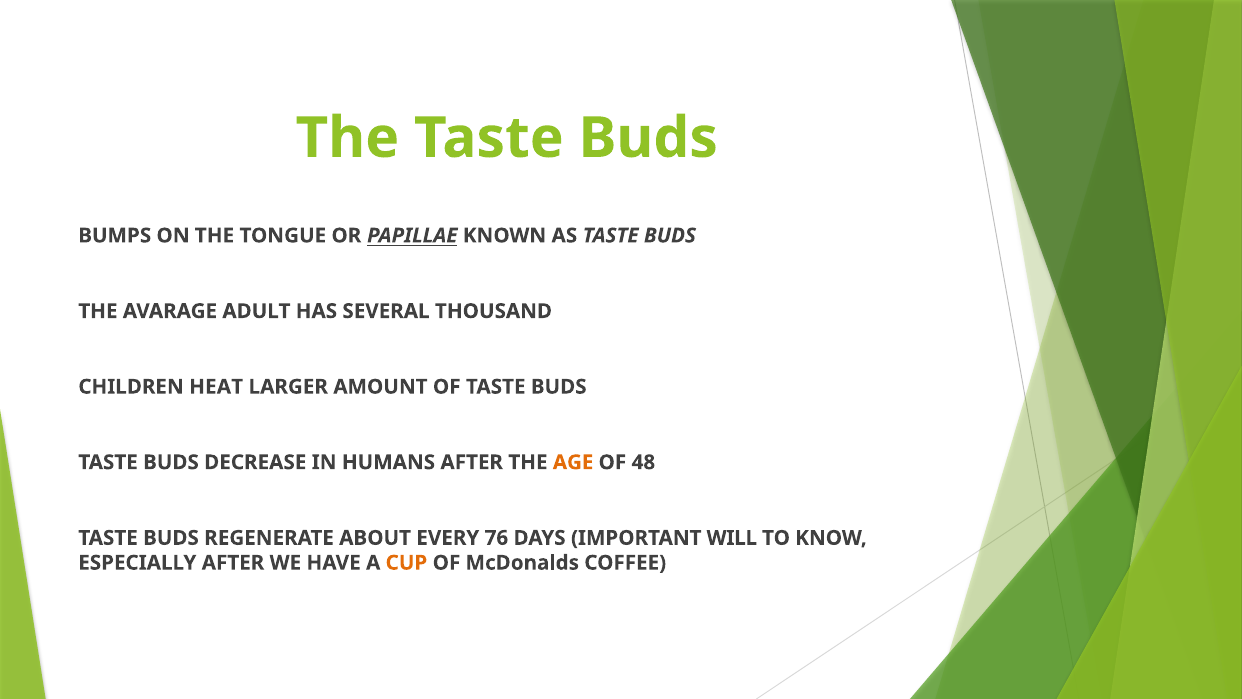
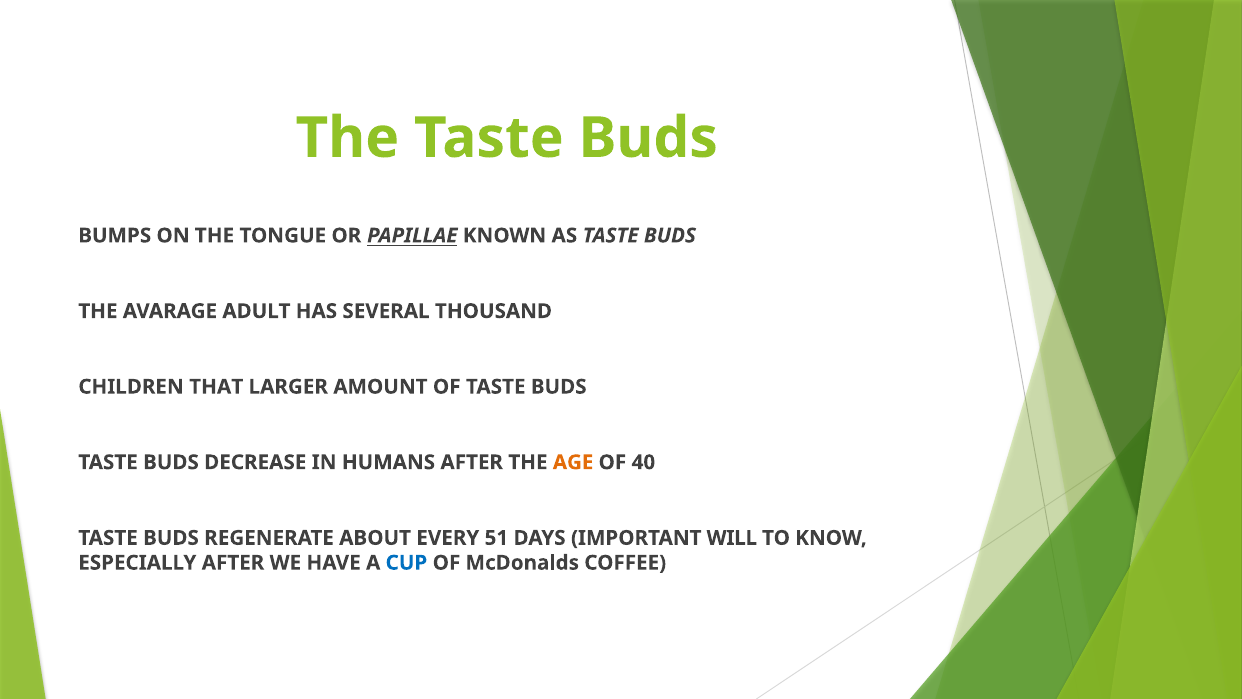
HEAT: HEAT -> THAT (216, 387)
48: 48 -> 40 (643, 462)
76: 76 -> 51 (496, 538)
CUP colour: orange -> blue (406, 563)
